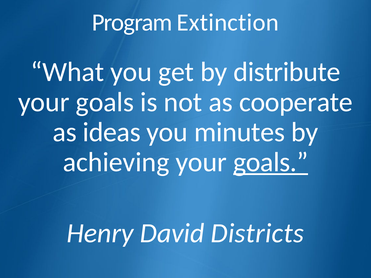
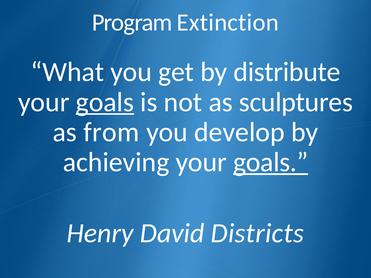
goals underline: none -> present (105, 102)
cooperate: cooperate -> sculptures (296, 102)
ideas: ideas -> from (111, 132)
minutes: minutes -> develop (239, 132)
